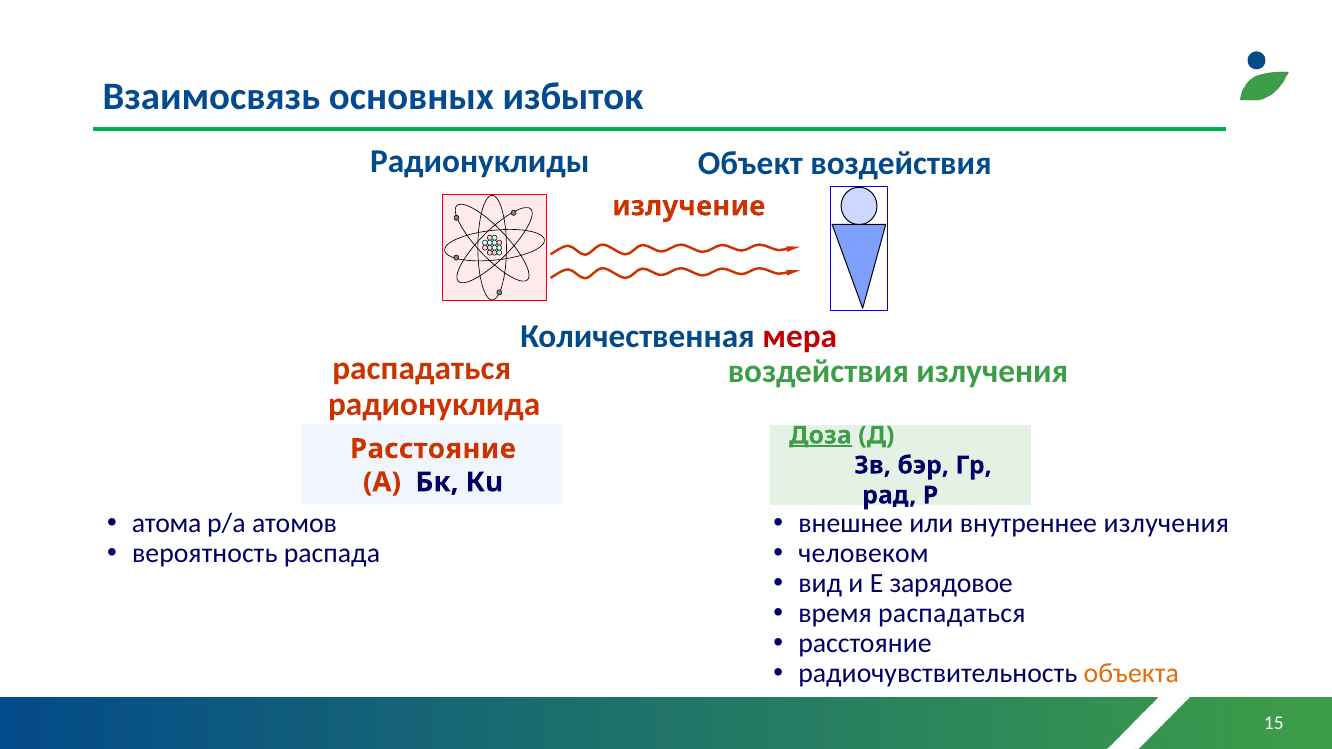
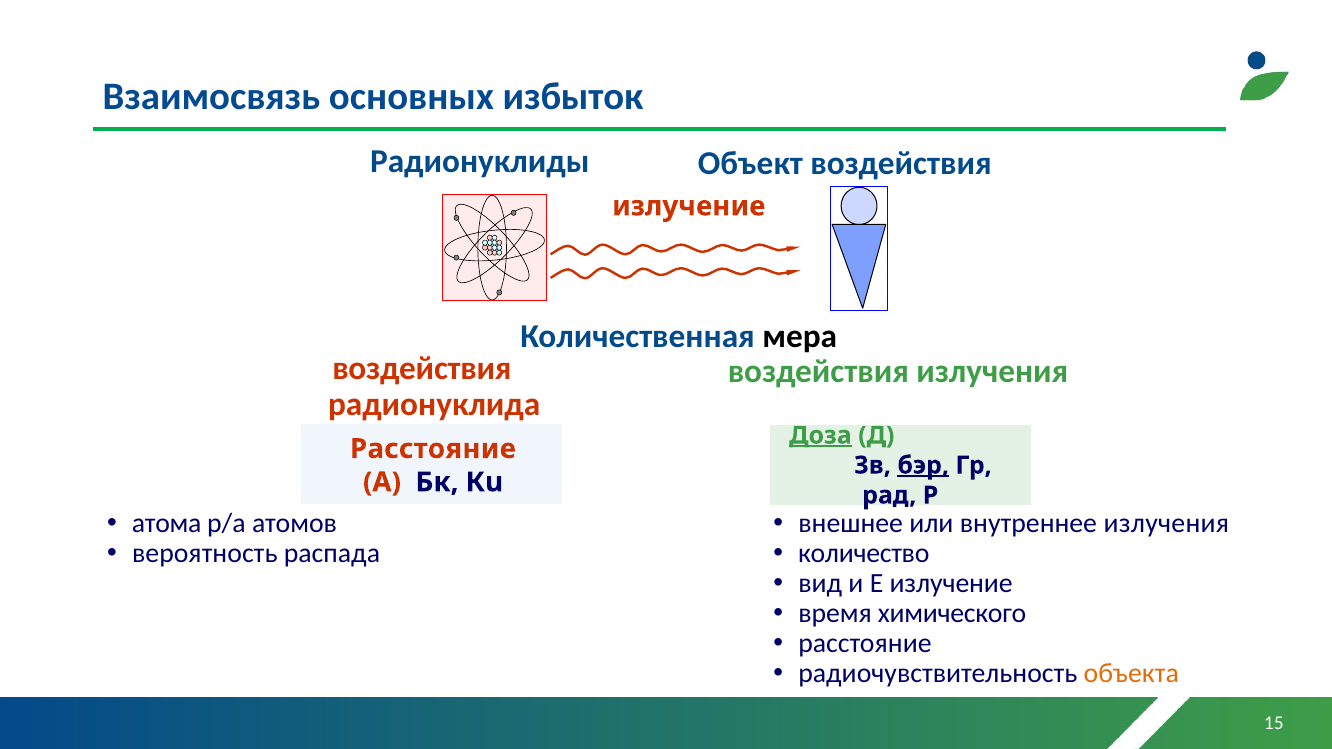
мера colour: red -> black (800, 337)
распадаться: распадаться -> воздействия (422, 368)
бэр underline: none -> present (923, 465)
человеком: человеком -> количество (864, 554)
Е зарядовое: зарядовое -> излучение (951, 584)
время распадаться: распадаться -> химического (952, 614)
